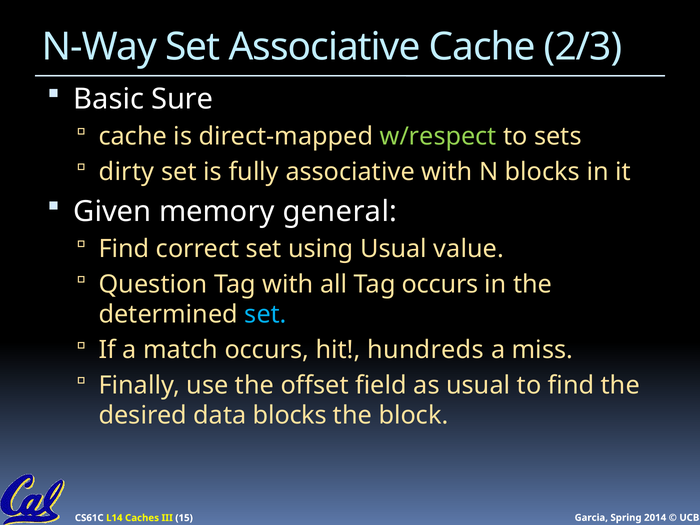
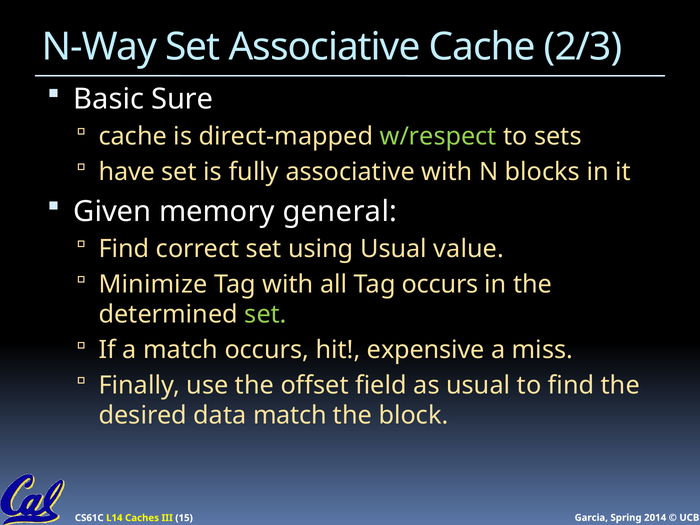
dirty: dirty -> have (127, 172)
Question: Question -> Minimize (153, 284)
set colour: light blue -> light green (266, 315)
hundreds: hundreds -> expensive (426, 350)
data blocks: blocks -> match (290, 416)
